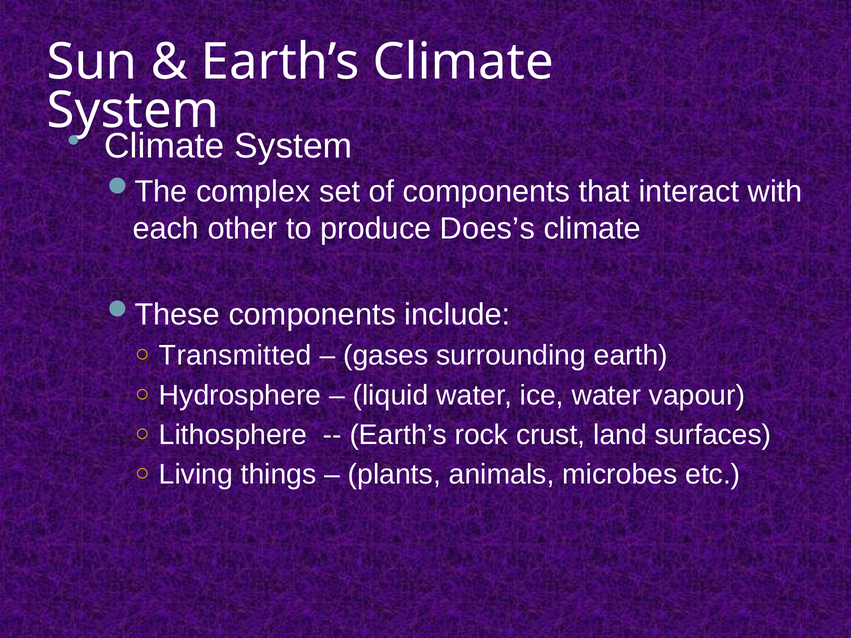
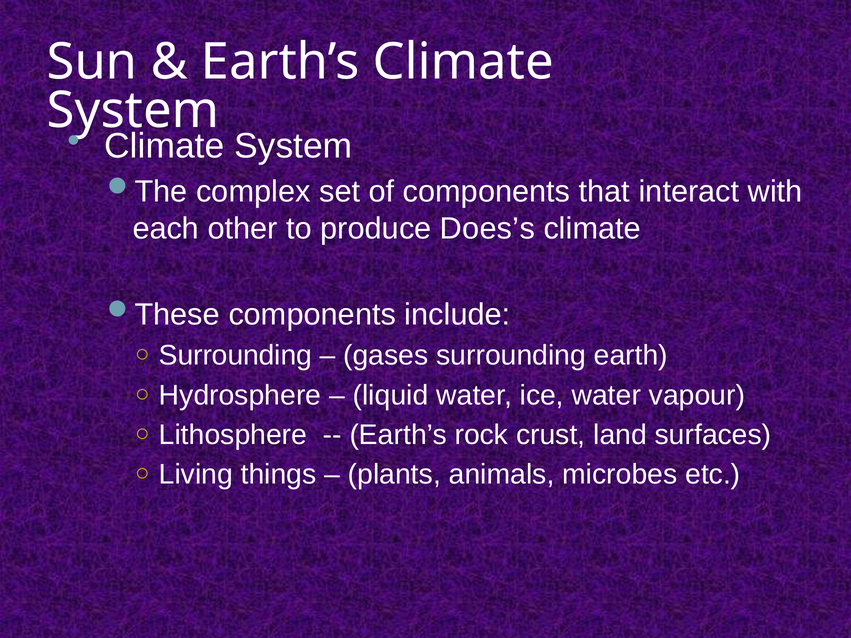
Transmitted: Transmitted -> Surrounding (235, 356)
